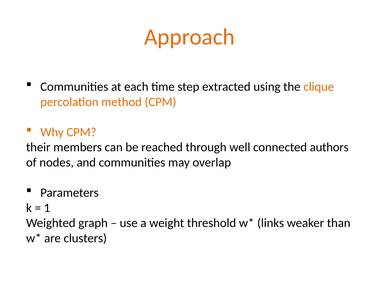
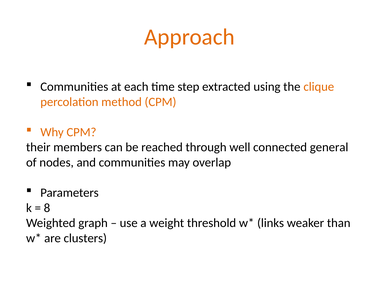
authors: authors -> general (329, 147)
1: 1 -> 8 (47, 208)
